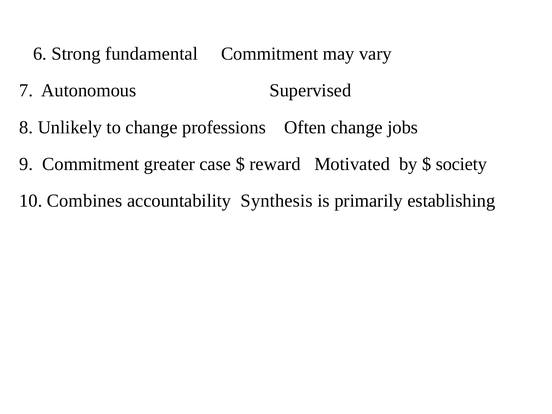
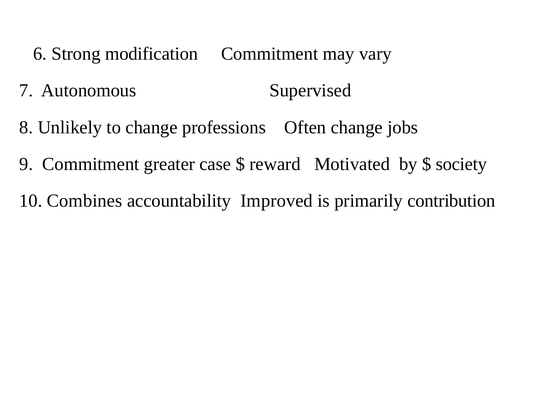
fundamental: fundamental -> modification (152, 54)
Synthesis: Synthesis -> Improved (277, 201)
establishing: establishing -> contribution (451, 201)
